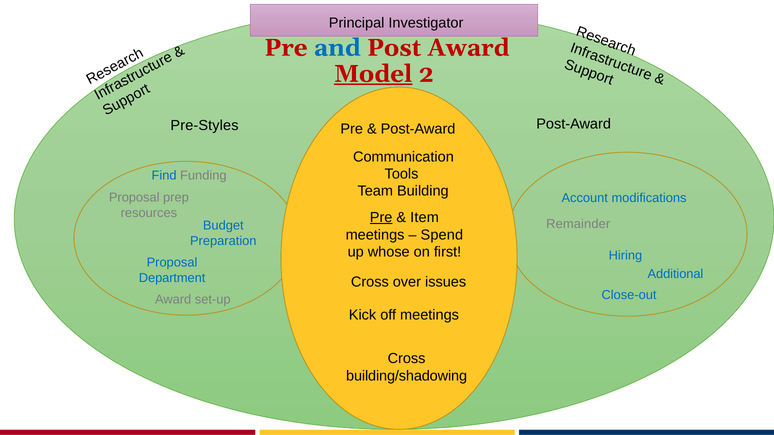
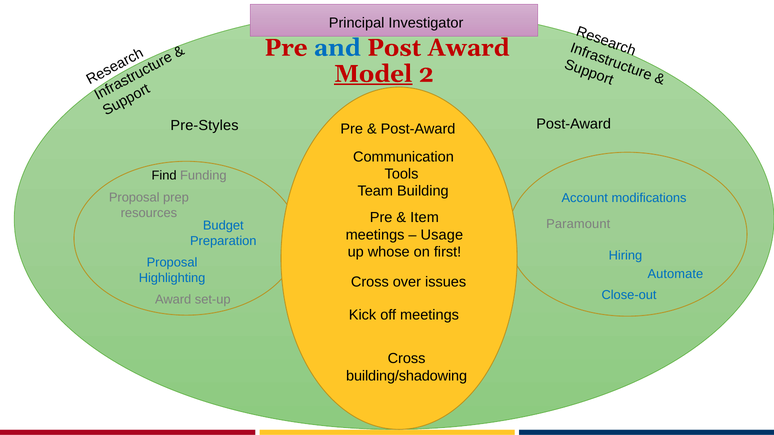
Find colour: blue -> black (164, 176)
Pre underline: present -> none (381, 218)
Remainder: Remainder -> Paramount (578, 224)
Spend: Spend -> Usage (442, 235)
Additional: Additional -> Automate (675, 274)
Department: Department -> Highlighting (172, 278)
